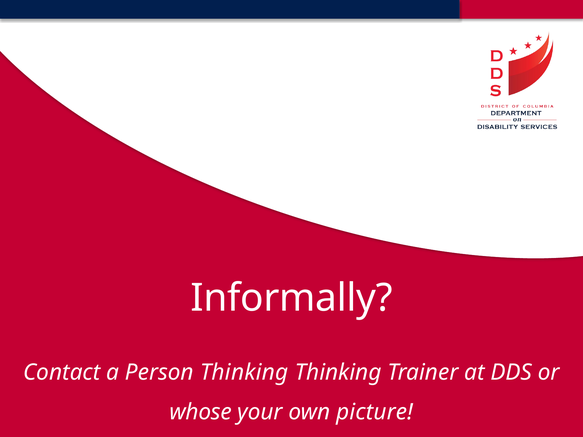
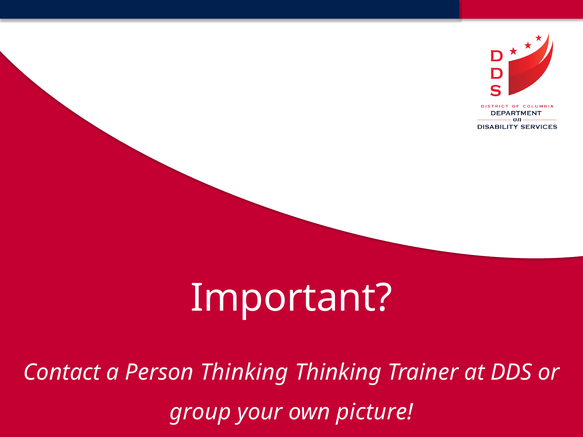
Informally: Informally -> Important (292, 298)
whose: whose -> group (200, 412)
